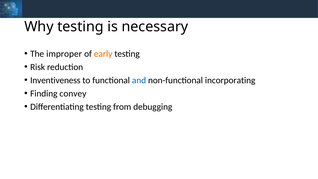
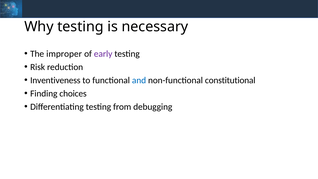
early colour: orange -> purple (103, 54)
incorporating: incorporating -> constitutional (230, 80)
convey: convey -> choices (73, 93)
